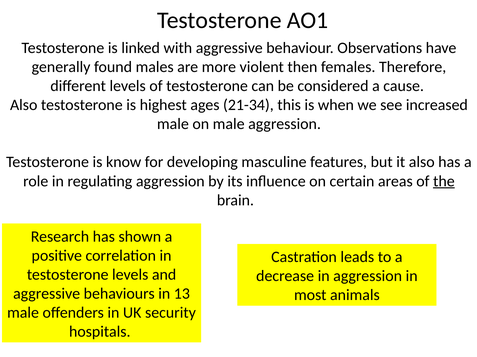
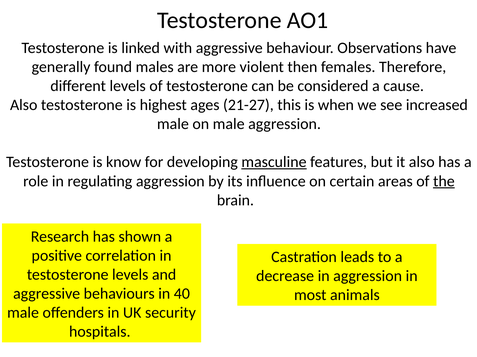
21-34: 21-34 -> 21-27 (248, 105)
masculine underline: none -> present (274, 162)
13: 13 -> 40 (182, 294)
